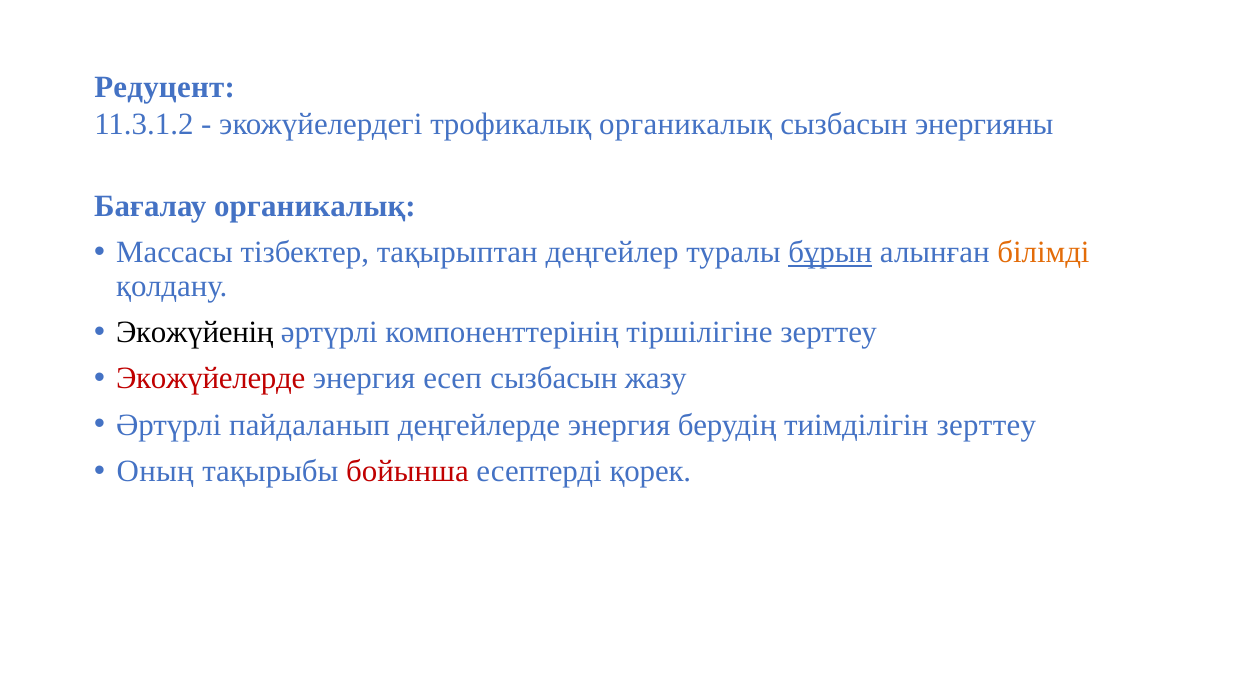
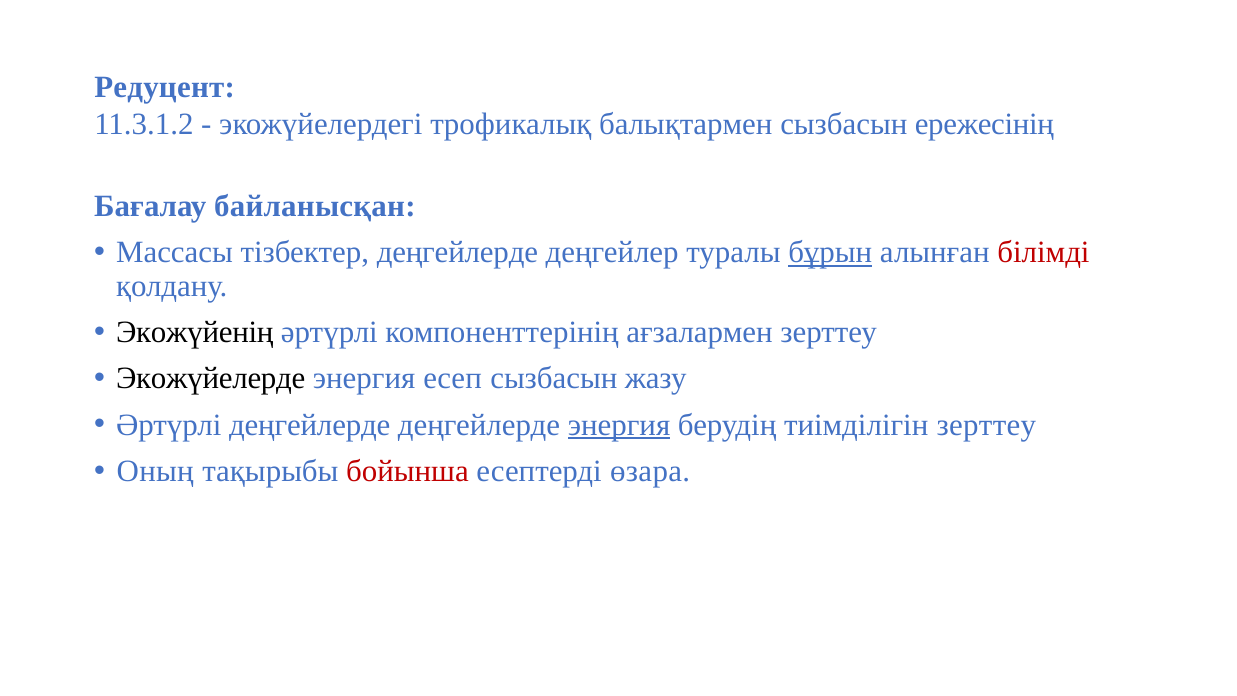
трофикалық органикалық: органикалық -> балықтармен (686, 125)
энергияны: энергияны -> ережесінің (984, 125)
Бағалау органикалық: органикалық -> байланысқан (315, 206)
тізбектер тақырыптан: тақырыптан -> деңгейлерде (457, 253)
білімді colour: orange -> red (1043, 253)
тіршілігіне: тіршілігіне -> ағзалармен (700, 332)
Экожүйелерде colour: red -> black (211, 378)
Әртүрлі пайдаланып: пайдаланып -> деңгейлерде (310, 425)
энергия underline: none -> present (619, 425)
қорек: қорек -> өзара (650, 471)
